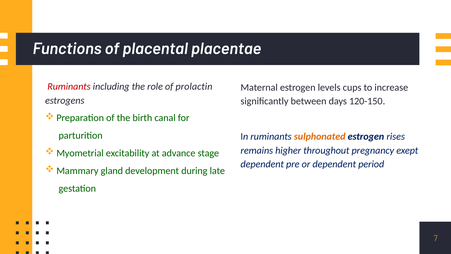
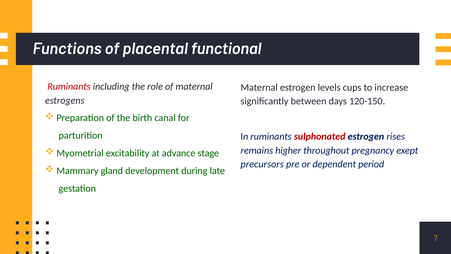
placentae: placentae -> functional (226, 49)
of prolactin: prolactin -> maternal (194, 86)
sulphonated colour: orange -> red (320, 136)
dependent: dependent -> precursors (262, 164)
